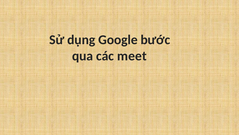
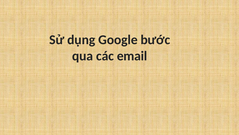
meet: meet -> email (132, 56)
